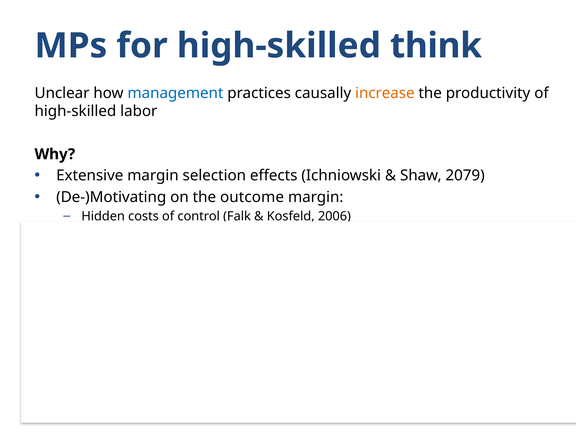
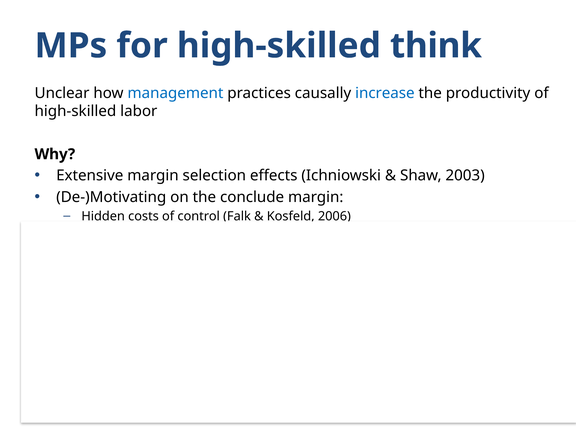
increase colour: orange -> blue (385, 93)
2079: 2079 -> 2003 (465, 176)
outcome: outcome -> conclude (252, 197)
